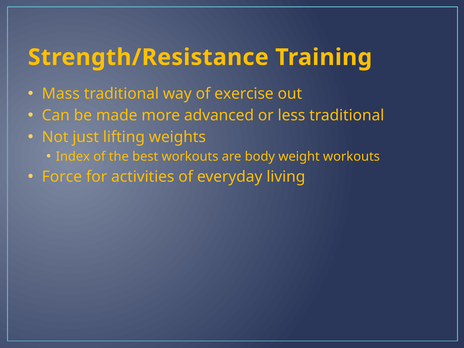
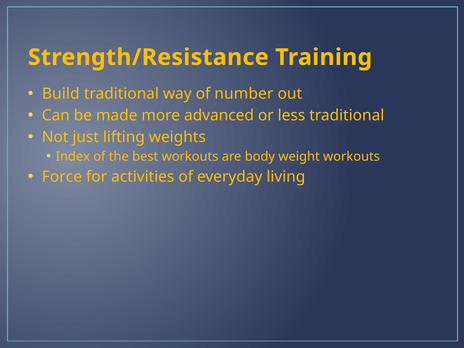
Mass: Mass -> Build (61, 94)
exercise: exercise -> number (244, 94)
